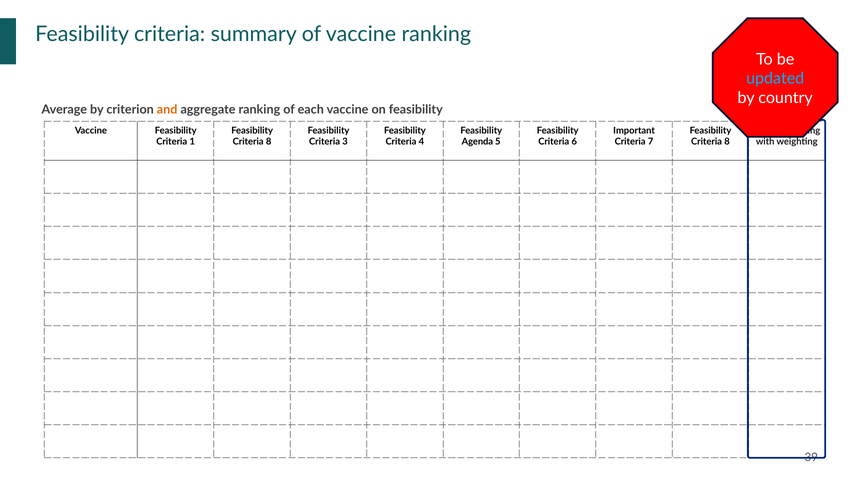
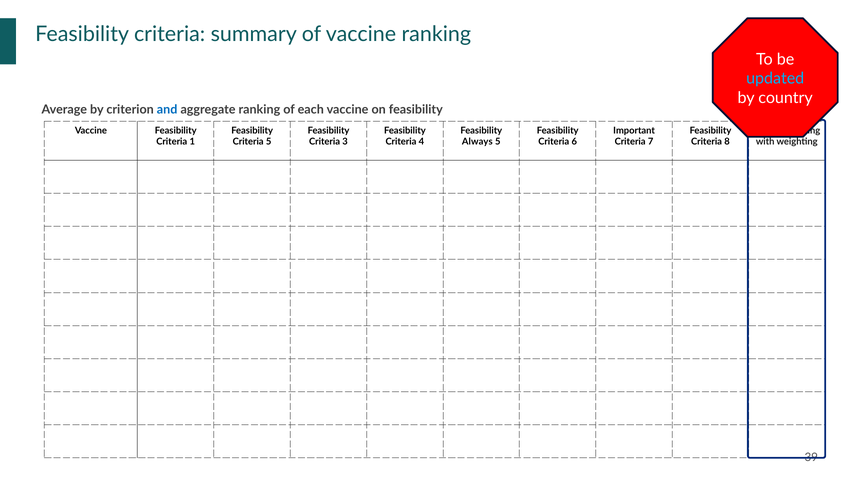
and colour: orange -> blue (167, 110)
8: 8 -> 5 (269, 142)
Agenda: Agenda -> Always (477, 142)
